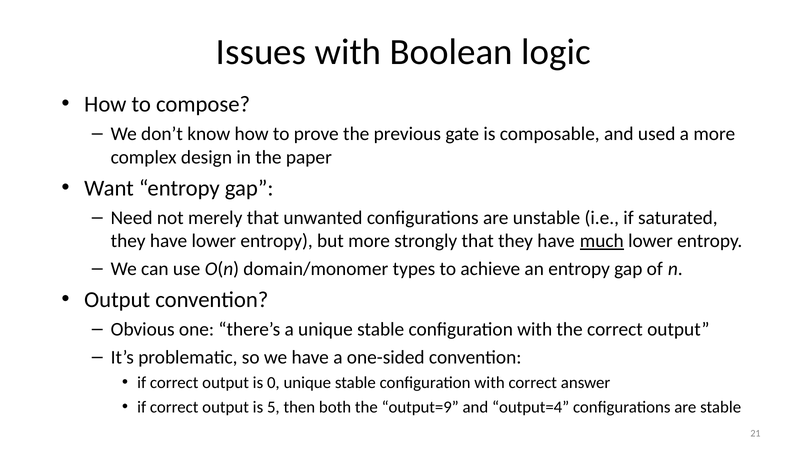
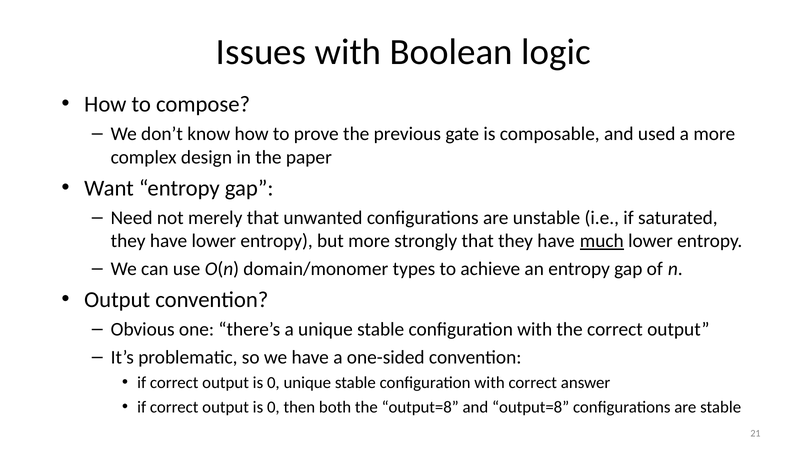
5: 5 -> 0 (273, 407)
the output=9: output=9 -> output=8 (420, 407)
and output=4: output=4 -> output=8 (531, 407)
